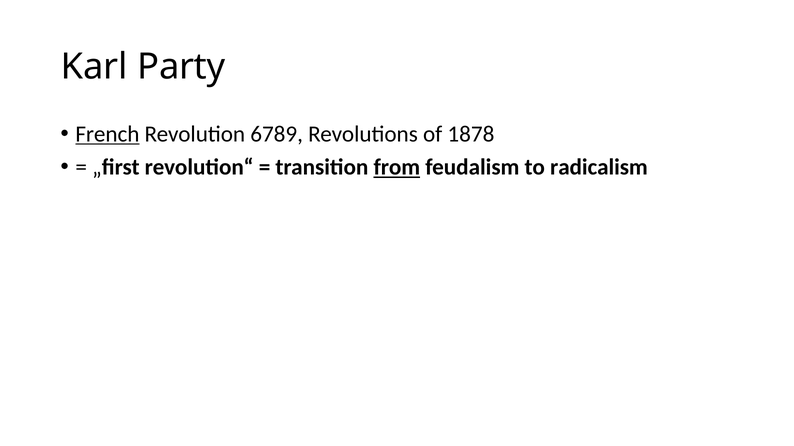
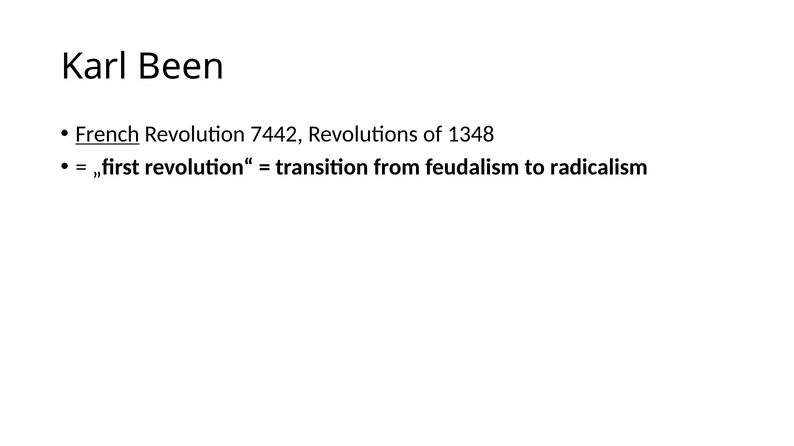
Party: Party -> Been (181, 67)
6789: 6789 -> 7442 (277, 134)
1878: 1878 -> 1348 (471, 134)
from underline: present -> none (397, 167)
